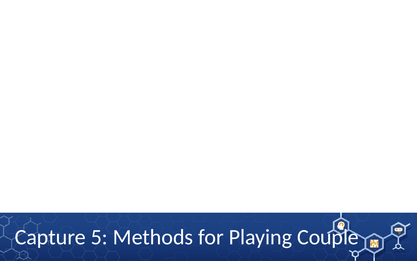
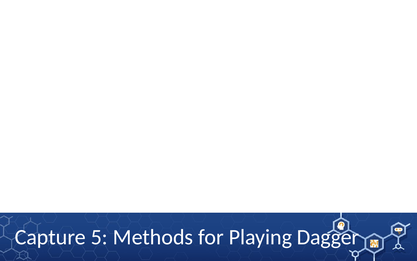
Couple: Couple -> Dagger (328, 237)
